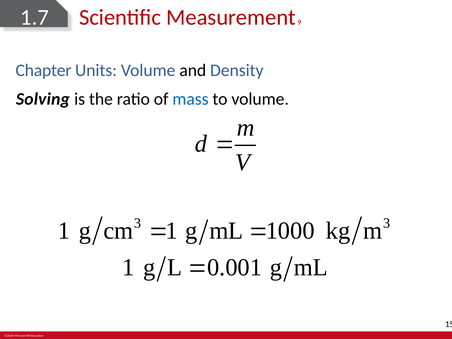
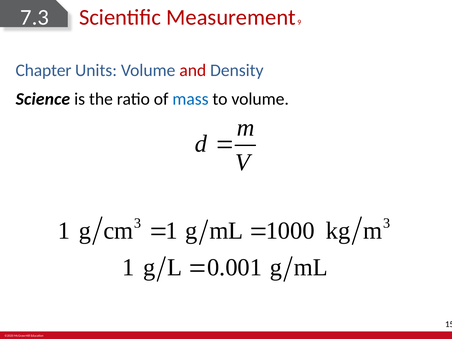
1.7: 1.7 -> 7.3 (35, 17)
and colour: black -> red (193, 71)
Solving: Solving -> Science (43, 99)
